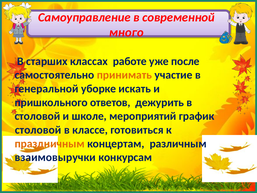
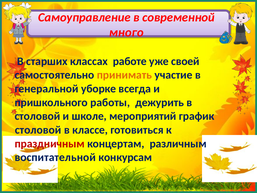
после: после -> своей (185, 61)
искать: искать -> всегда (135, 89)
ответов: ответов -> работы (110, 102)
праздничным colour: orange -> red (50, 143)
взаимовыручки: взаимовыручки -> воспитательной (55, 157)
